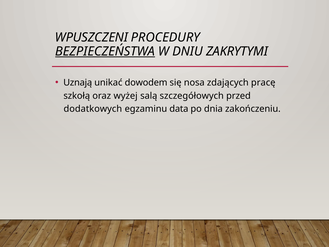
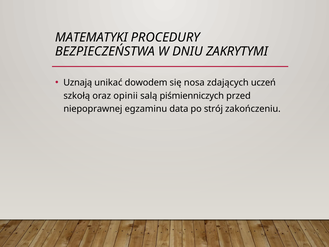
WPUSZCZENI: WPUSZCZENI -> MATEMATYKI (91, 37)
BEZPIECZEŃSTWA underline: present -> none (105, 51)
pracę: pracę -> uczeń (263, 82)
wyżej: wyżej -> opinii (126, 96)
szczegółowych: szczegółowych -> piśmienniczych (192, 96)
dodatkowych: dodatkowych -> niepoprawnej (93, 109)
dnia: dnia -> strój (213, 109)
